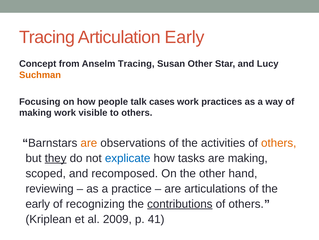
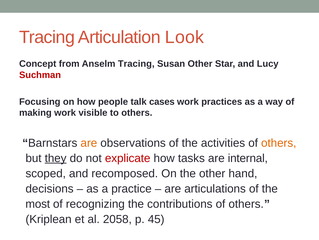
Articulation Early: Early -> Look (184, 37)
Suchman colour: orange -> red (40, 75)
explicate colour: blue -> red (128, 158)
are making: making -> internal (248, 158)
reviewing: reviewing -> decisions (50, 188)
early: early -> most (38, 203)
contributions underline: present -> none (180, 203)
2009: 2009 -> 2058 (117, 219)
41: 41 -> 45 (156, 219)
